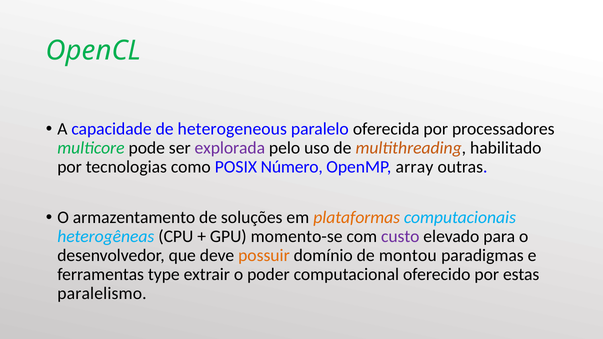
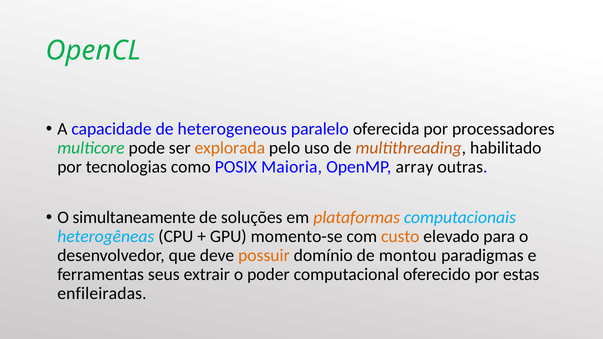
explorada colour: purple -> orange (230, 148)
Número: Número -> Maioria (292, 167)
armazentamento: armazentamento -> simultaneamente (134, 218)
custo colour: purple -> orange (400, 237)
type: type -> seus (164, 275)
paralelismo: paralelismo -> enfileiradas (102, 294)
